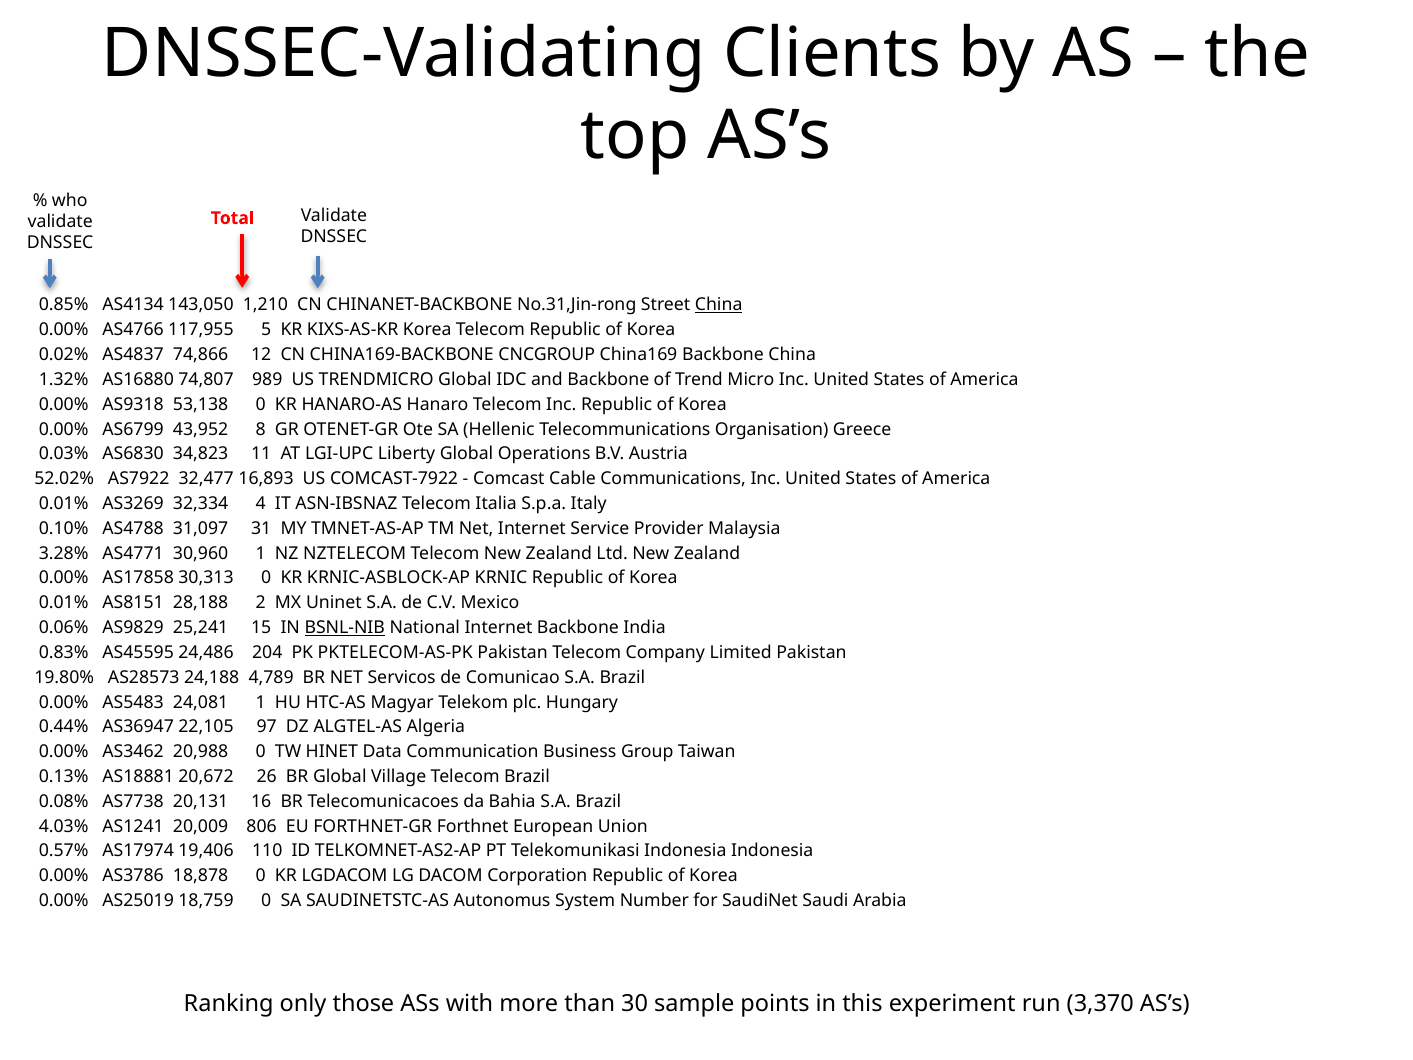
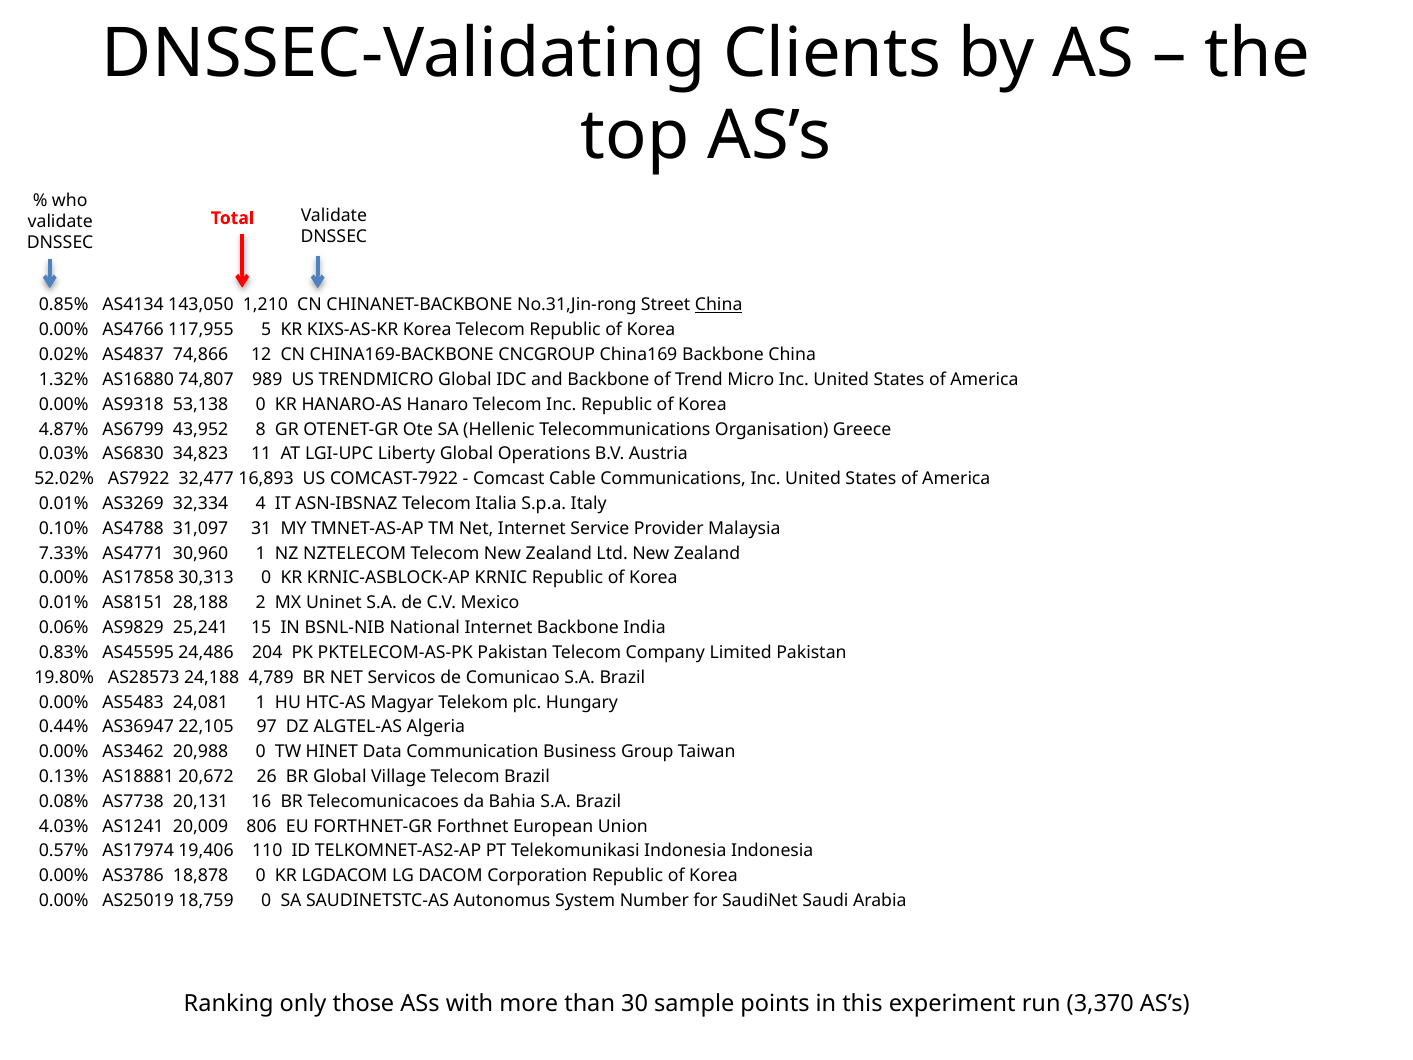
0.00%: 0.00% -> 4.87% (64, 429)
3.28%: 3.28% -> 7.33% (64, 553)
BSNL-NIB underline: present -> none (345, 628)
